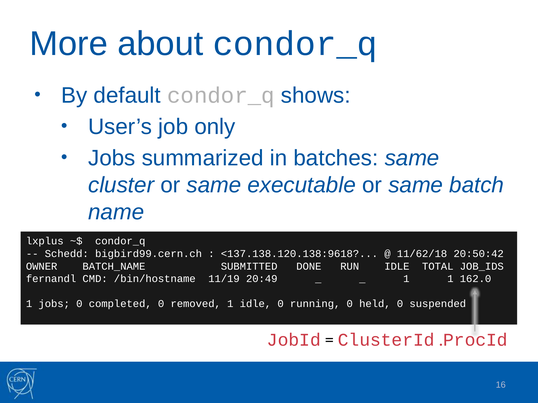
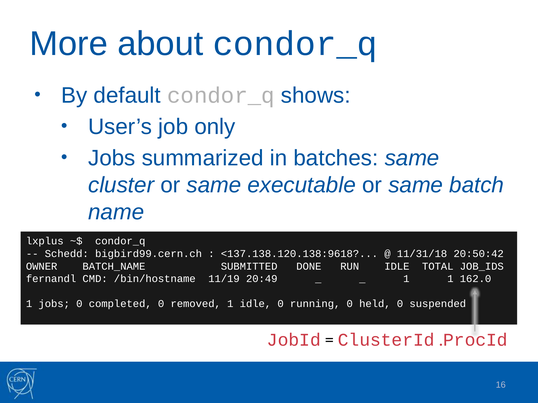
11/62/18: 11/62/18 -> 11/31/18 (422, 254)
